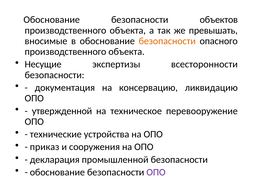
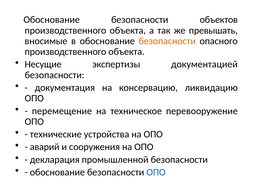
всесторонности: всесторонности -> документацией (204, 64)
утвержденной: утвержденной -> перемещение (62, 111)
приказ: приказ -> аварий (45, 147)
ОПО colour: purple -> blue (156, 172)
